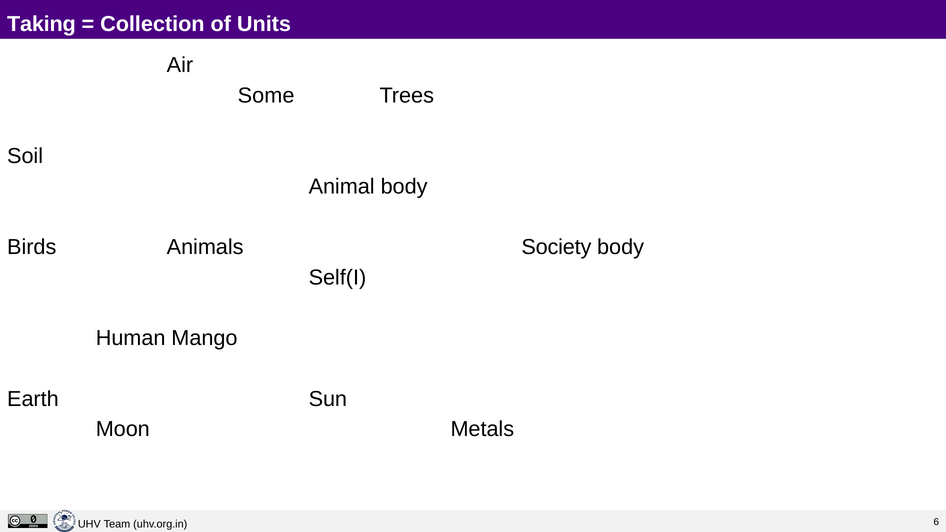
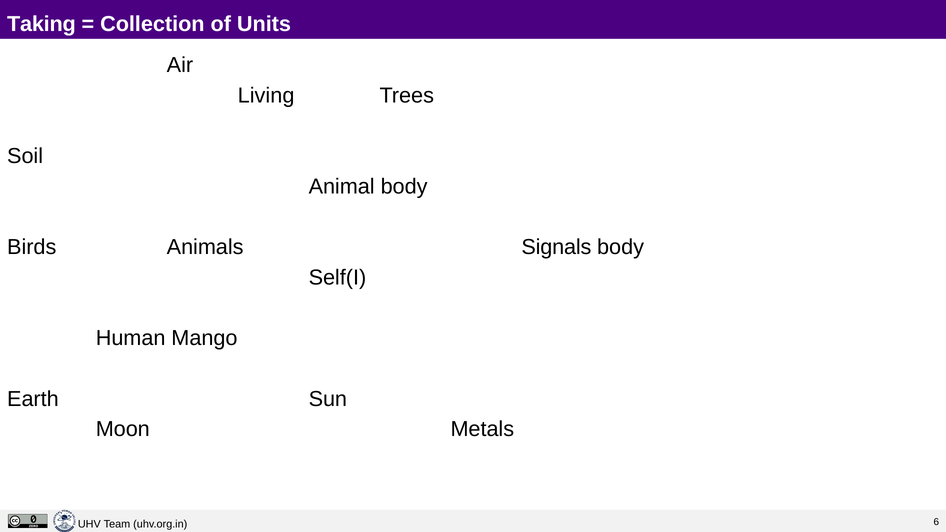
Some: Some -> Living (266, 96)
Society: Society -> Signals (556, 247)
